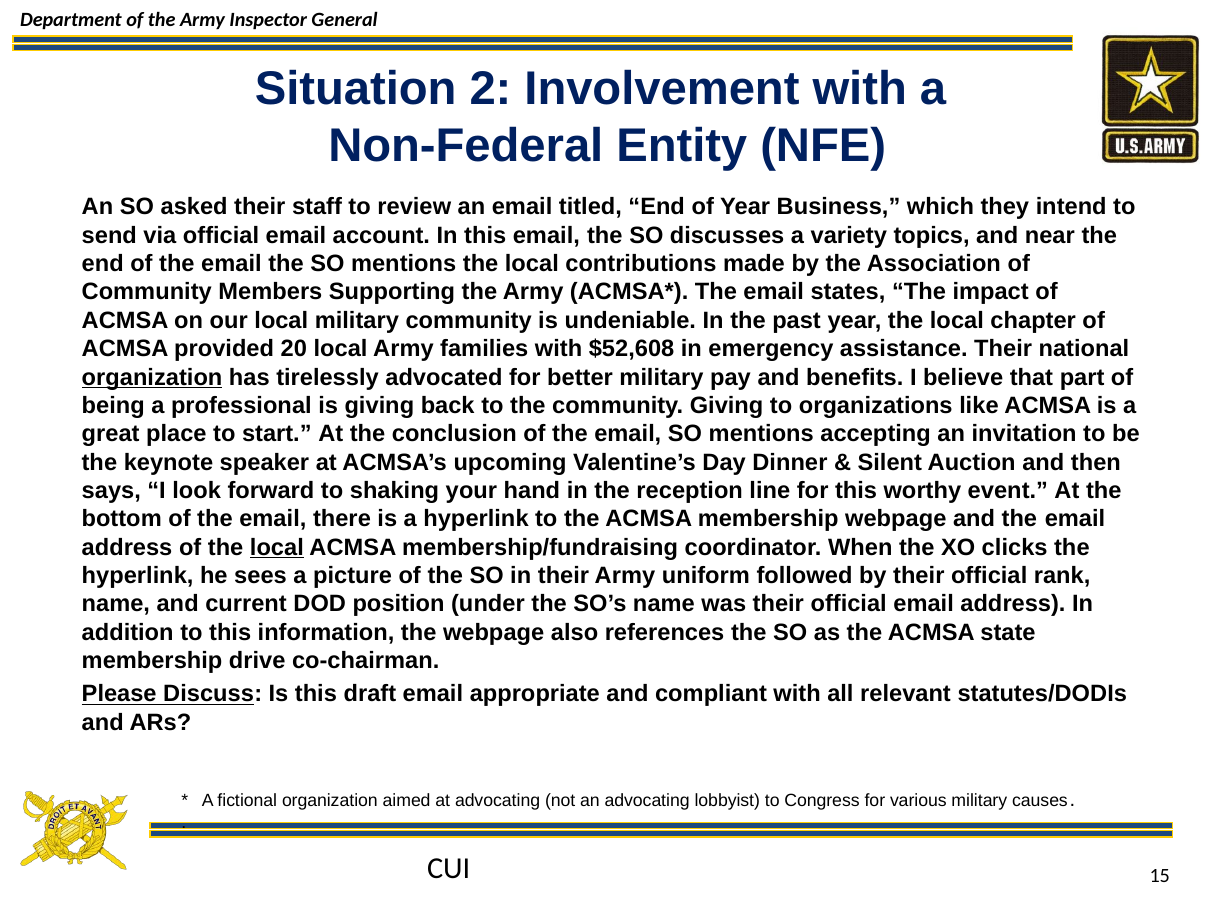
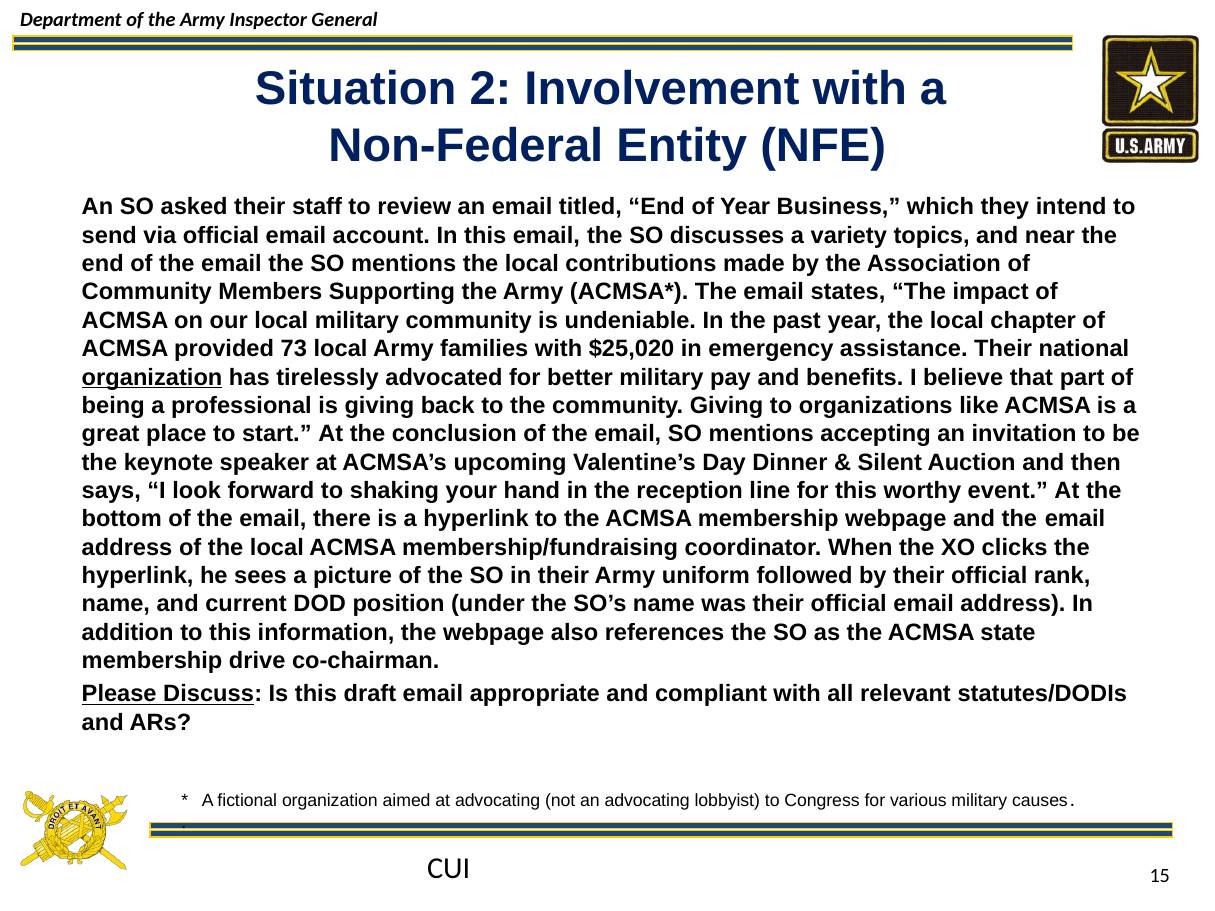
20: 20 -> 73 (294, 349)
$52,608: $52,608 -> $25,020 (632, 349)
local underline: present -> none (277, 548)
